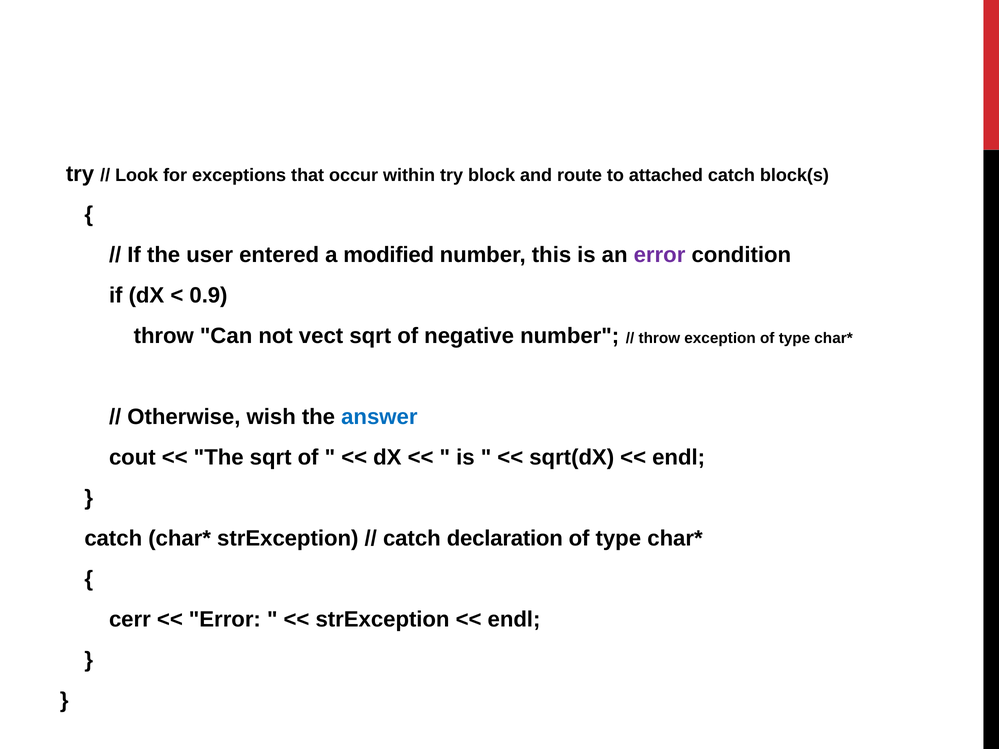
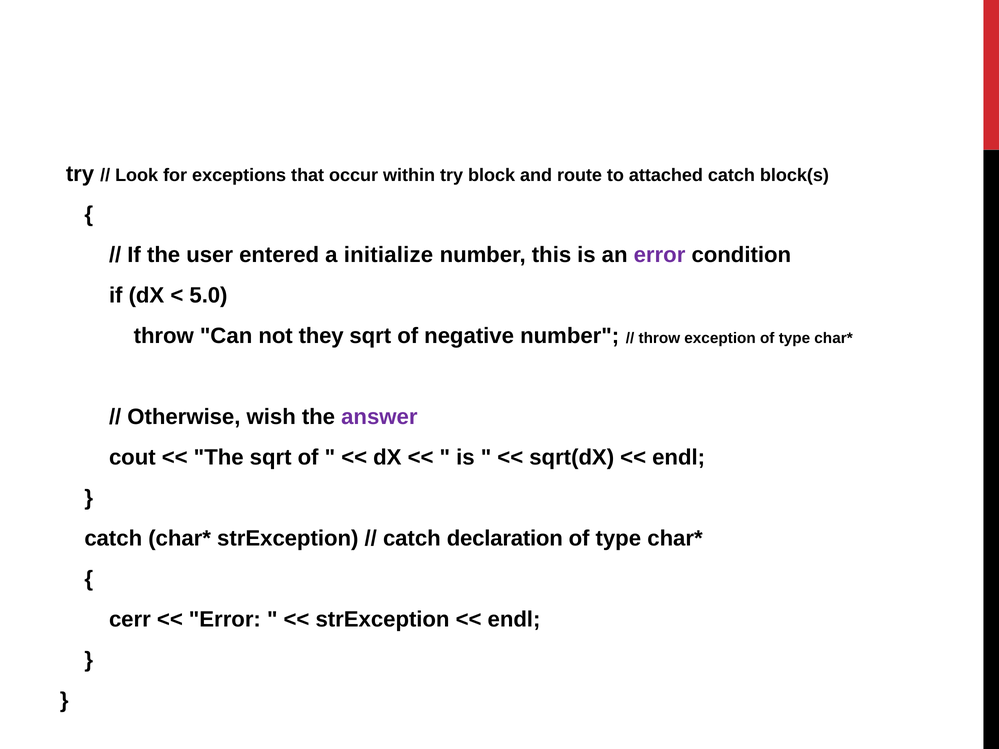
modified: modified -> initialize (388, 255)
0.9: 0.9 -> 5.0 (208, 296)
vect: vect -> they (321, 336)
answer colour: blue -> purple (379, 417)
